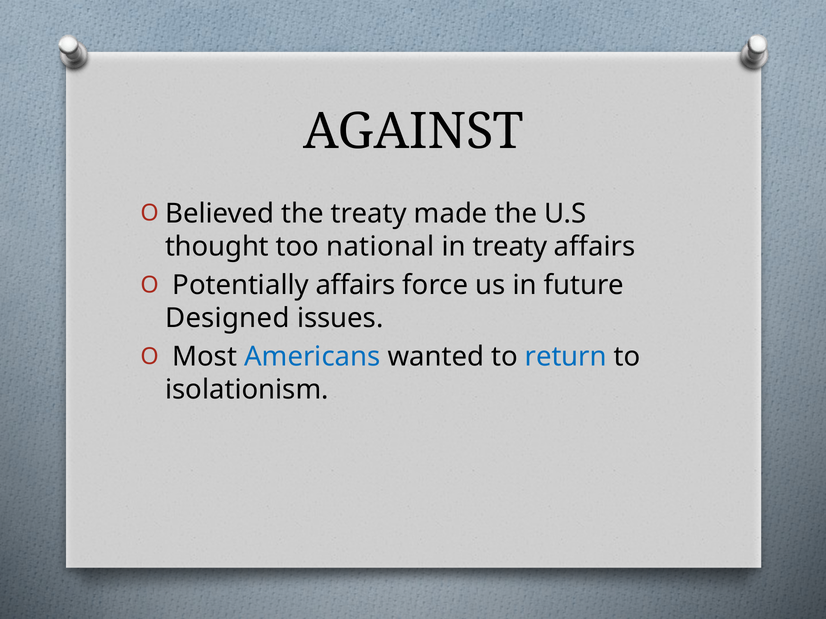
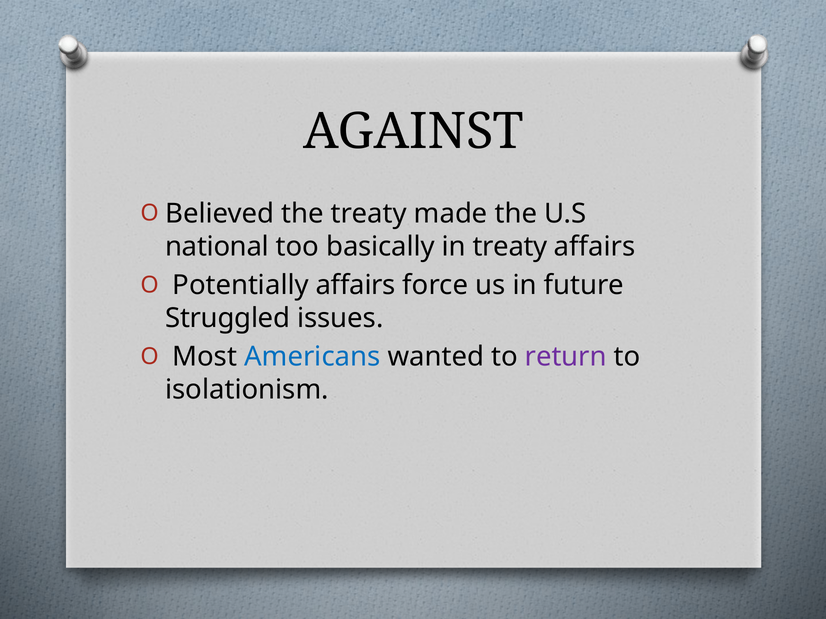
thought: thought -> national (217, 247)
national: national -> basically (380, 247)
Designed: Designed -> Struggled (228, 319)
return colour: blue -> purple (566, 357)
